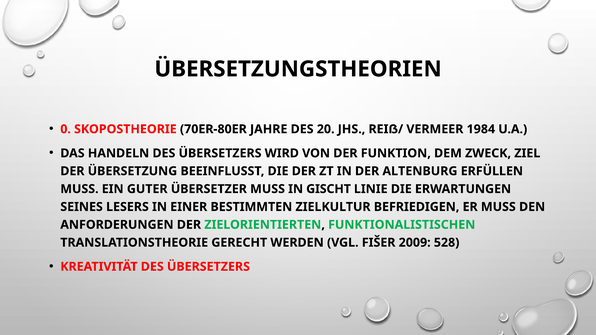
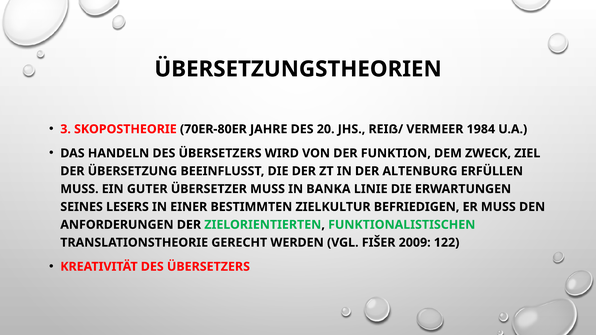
0: 0 -> 3 (66, 129)
GISCHT: GISCHT -> BANKA (328, 189)
528: 528 -> 122 (447, 243)
